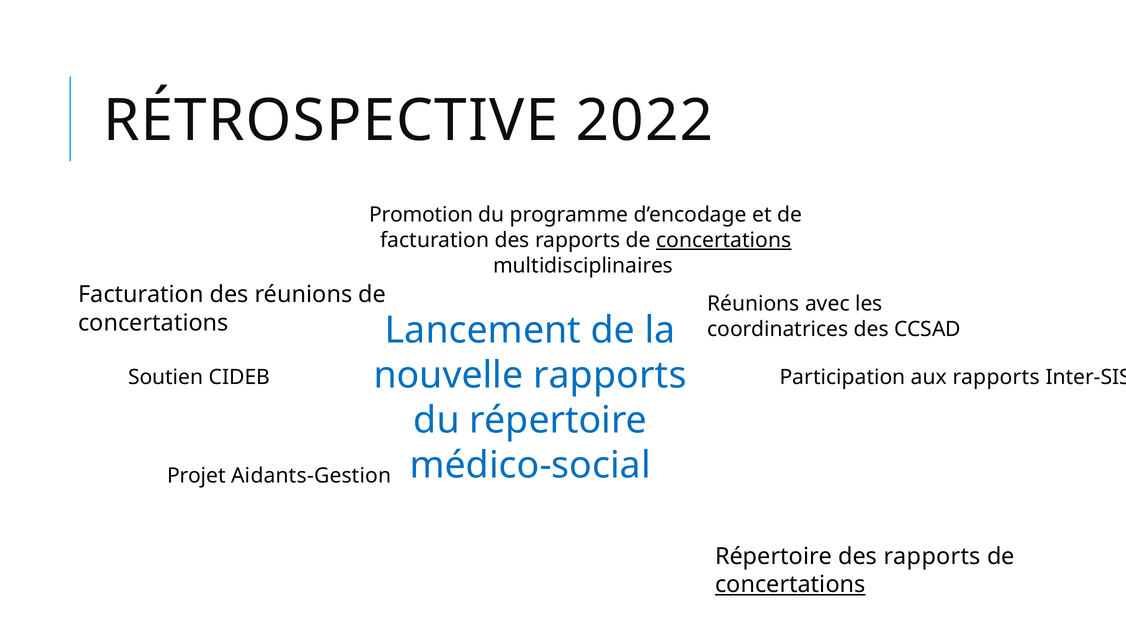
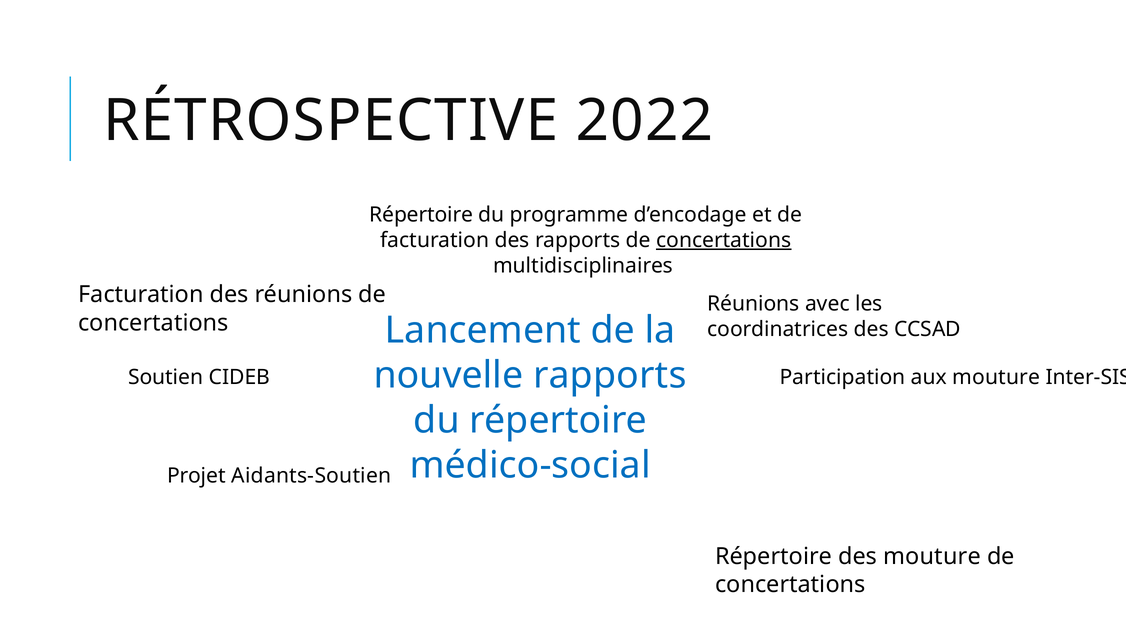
Promotion: Promotion -> Répertoire (421, 215)
aux rapports: rapports -> mouture (996, 377)
Aidants-Gestion: Aidants-Gestion -> Aidants-Soutien (311, 475)
rapports: rapports -> mouture (932, 556)
concertations underline: present -> none (790, 584)
